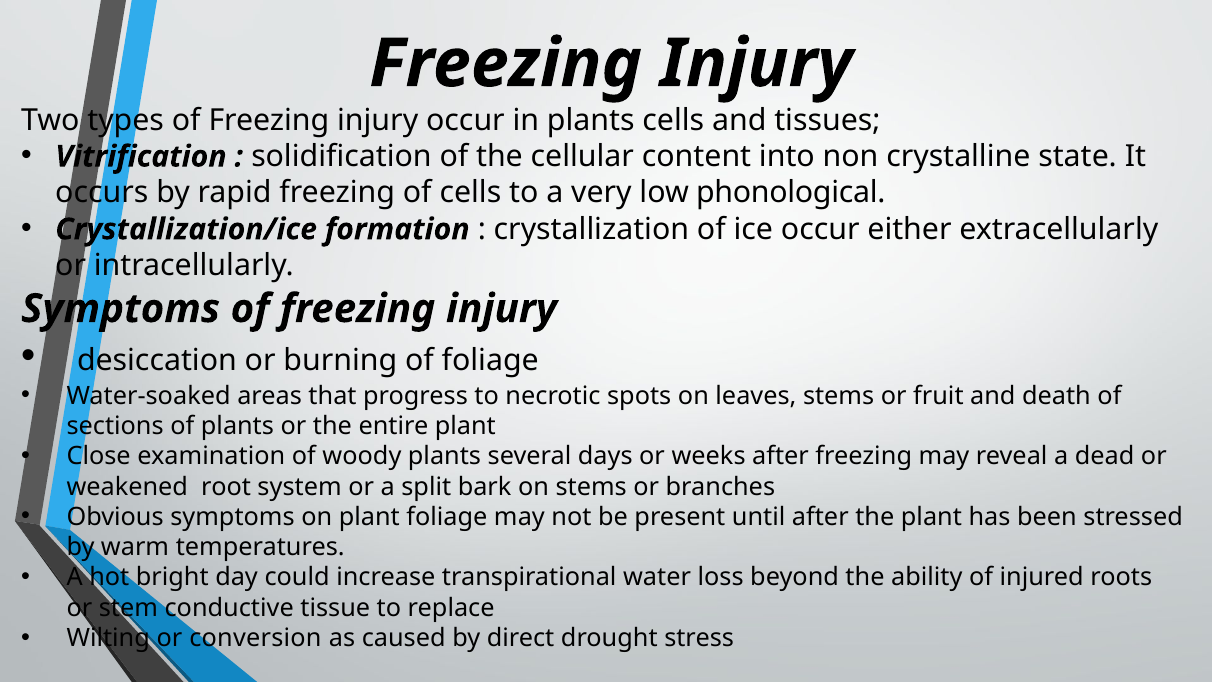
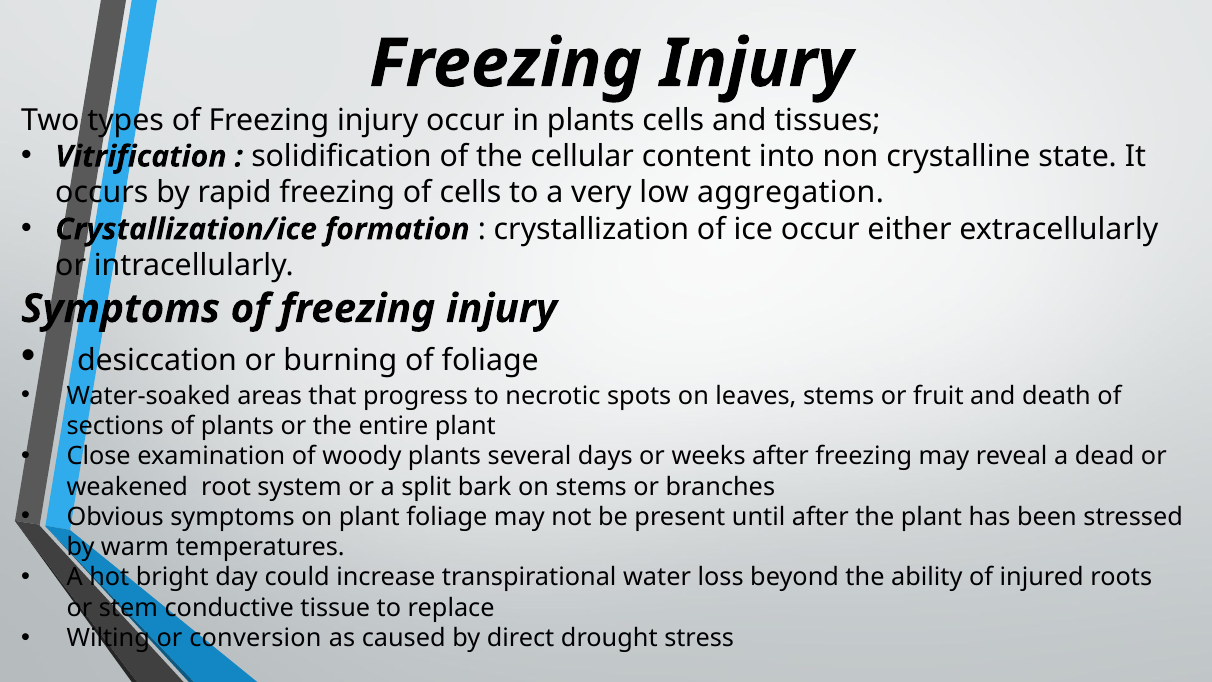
phonological: phonological -> aggregation (790, 193)
